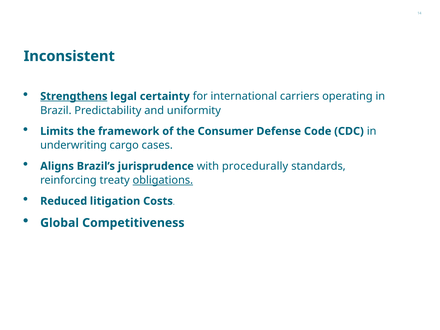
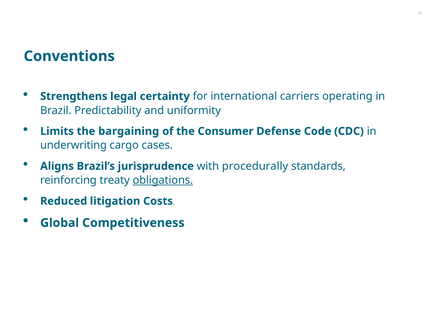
Inconsistent: Inconsistent -> Conventions (69, 56)
Strengthens underline: present -> none (74, 96)
framework: framework -> bargaining (129, 131)
